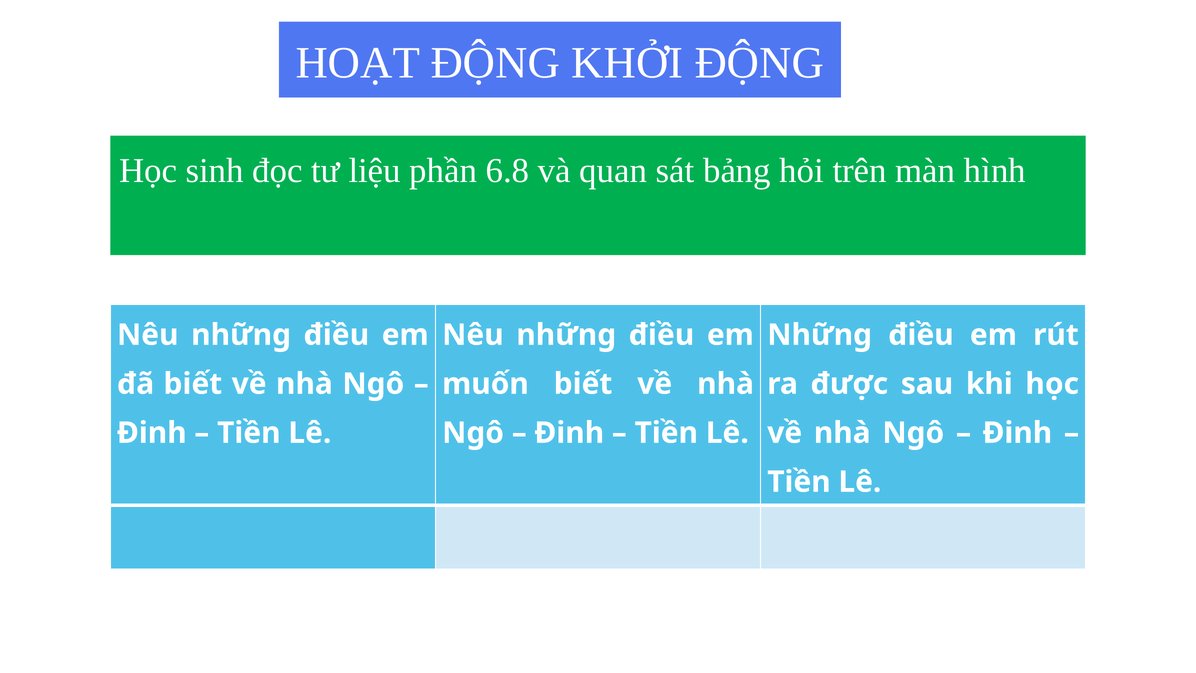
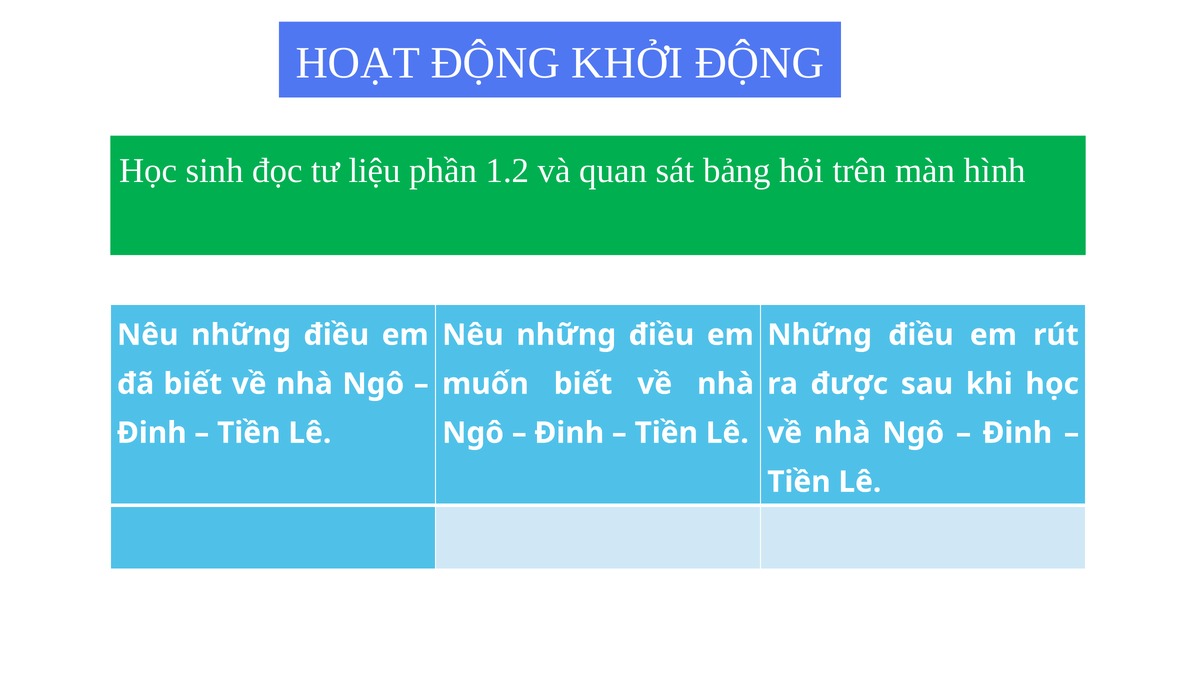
6.8: 6.8 -> 1.2 (507, 171)
